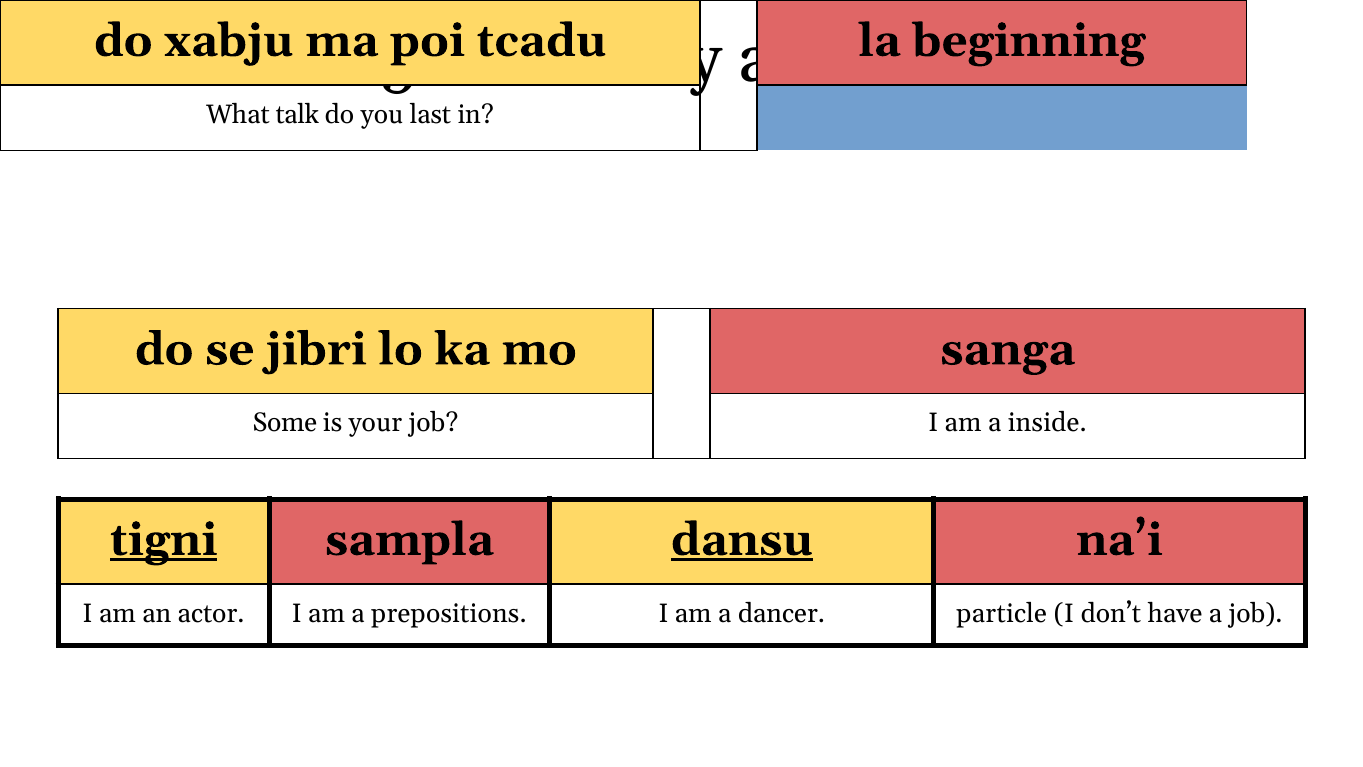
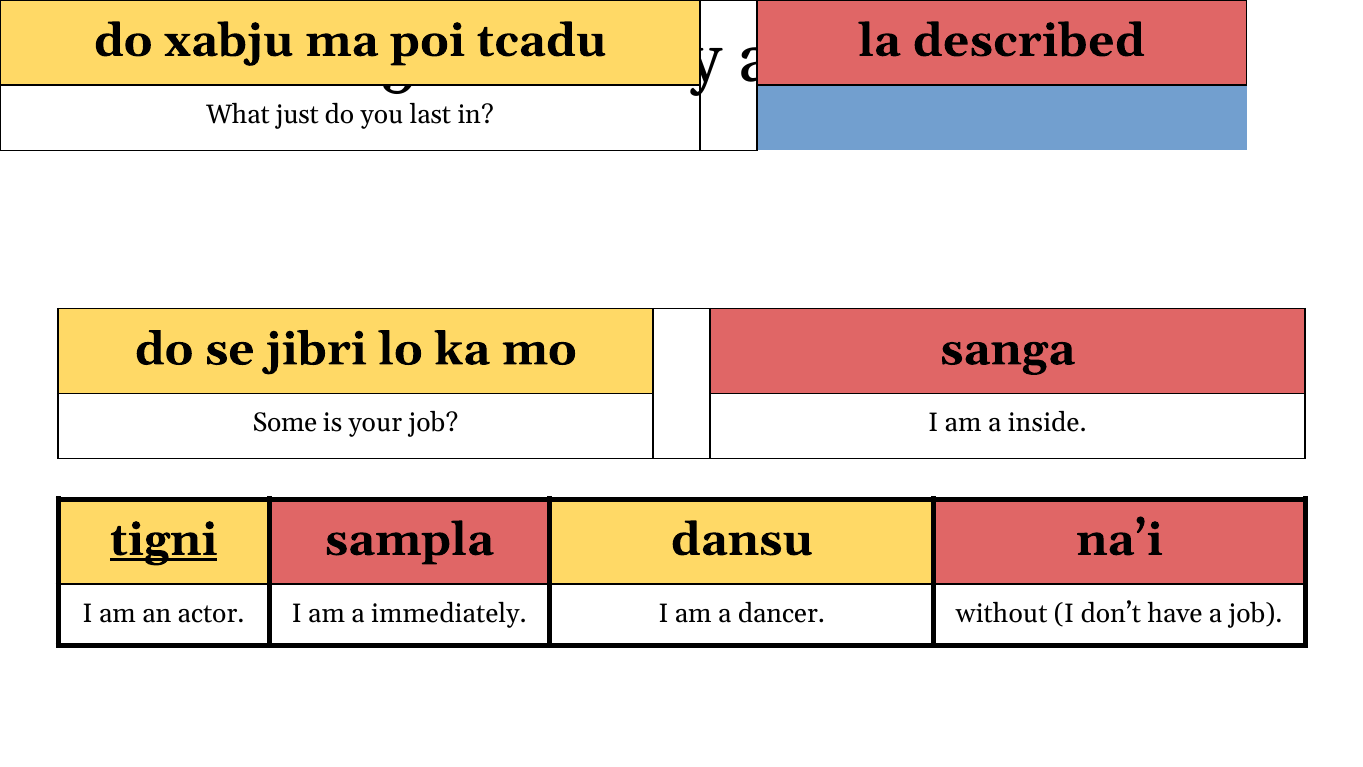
beginning: beginning -> described (1029, 41)
talk: talk -> just (297, 114)
dansu underline: present -> none (742, 540)
prepositions: prepositions -> immediately (449, 613)
particle: particle -> without (1002, 613)
